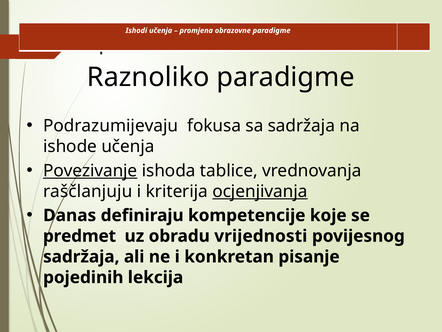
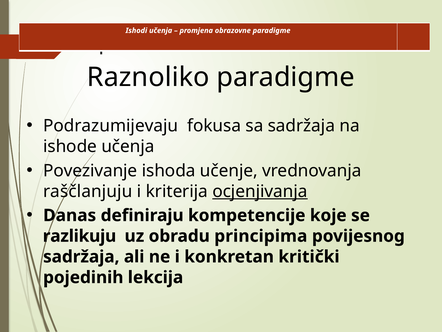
Povezivanje underline: present -> none (90, 170)
tablice: tablice -> učenje (229, 170)
predmet: predmet -> razlikuju (79, 236)
vrijednosti: vrijednosti -> principima (261, 236)
pisanje: pisanje -> kritički (309, 256)
